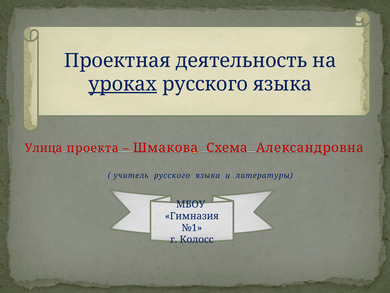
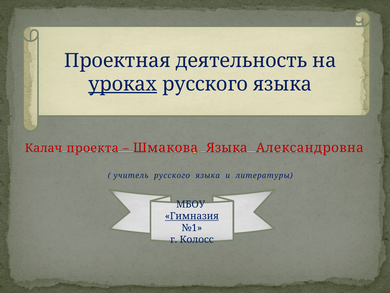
Улица: Улица -> Калач (44, 148)
Шмакова Схема: Схема -> Языка (227, 148)
Гимназия underline: none -> present (192, 216)
